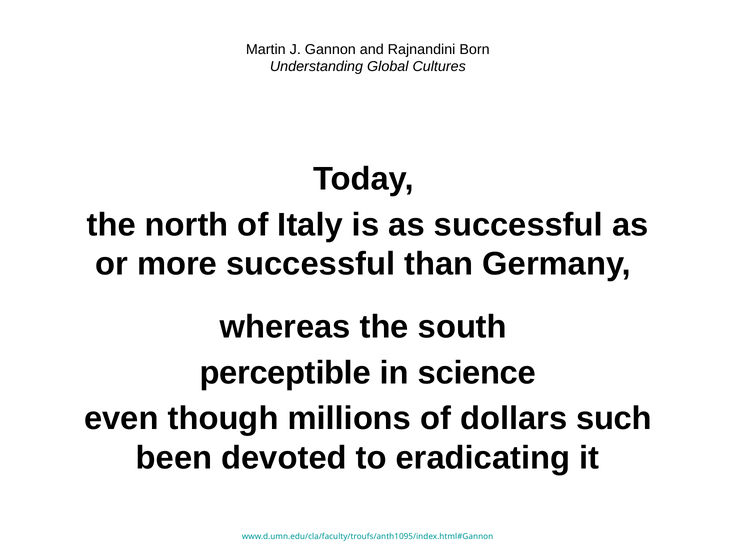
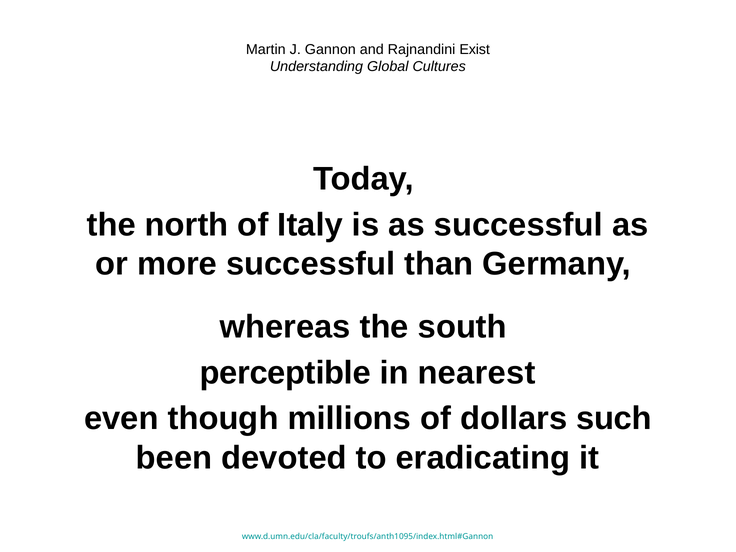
Born: Born -> Exist (475, 49)
science: science -> nearest (477, 373)
